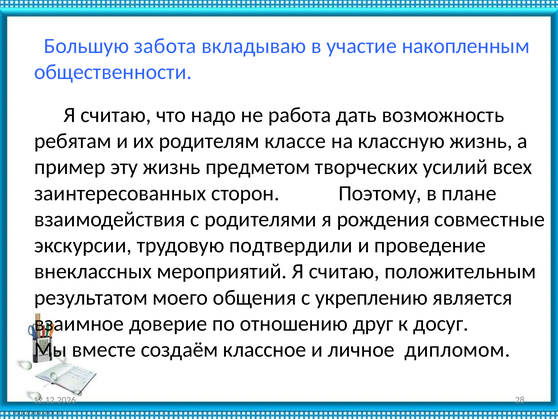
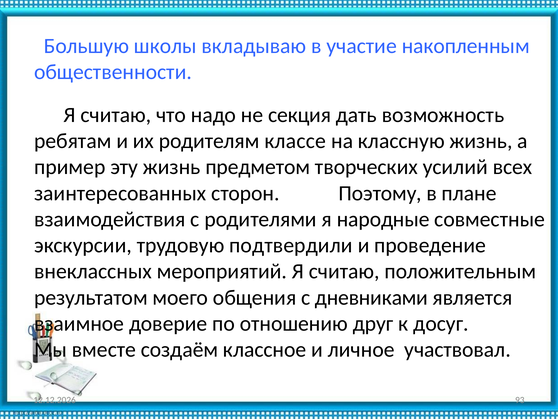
забота: забота -> школы (165, 46)
работа: работа -> секция (300, 115)
рождения: рождения -> народные (383, 219)
укреплению: укреплению -> дневниками (371, 297)
дипломом: дипломом -> участвовал (458, 349)
28: 28 -> 93 (520, 400)
